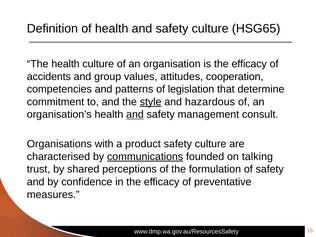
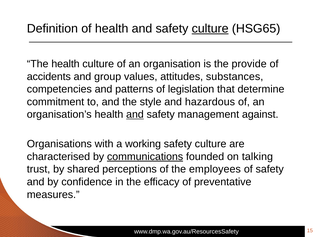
culture underline: none -> present (210, 29)
is the efficacy: efficacy -> provide (249, 64)
cooperation: cooperation -> substances (235, 77)
style underline: present -> none (151, 102)
consult: consult -> against (260, 114)
product: product -> working (143, 144)
formulation: formulation -> employees (215, 169)
